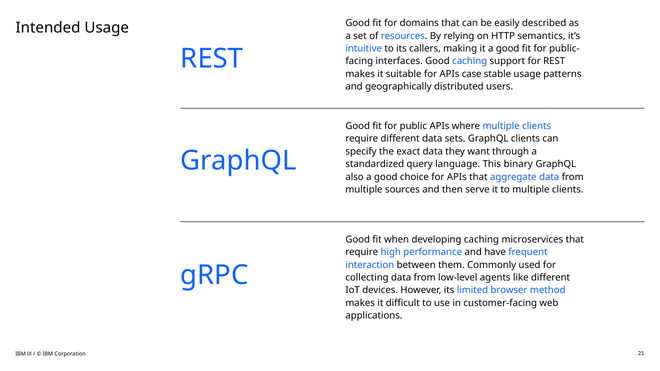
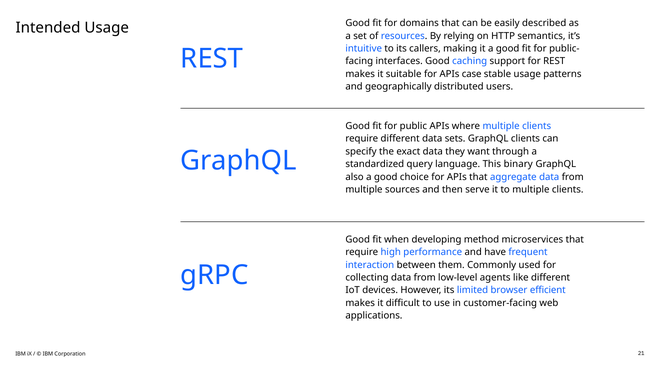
developing caching: caching -> method (482, 240)
method: method -> efficient (548, 290)
